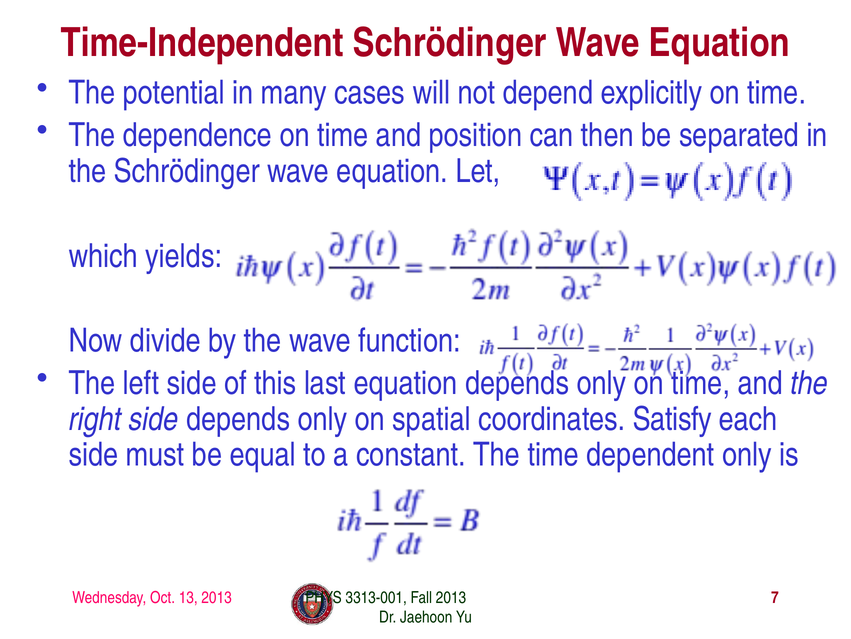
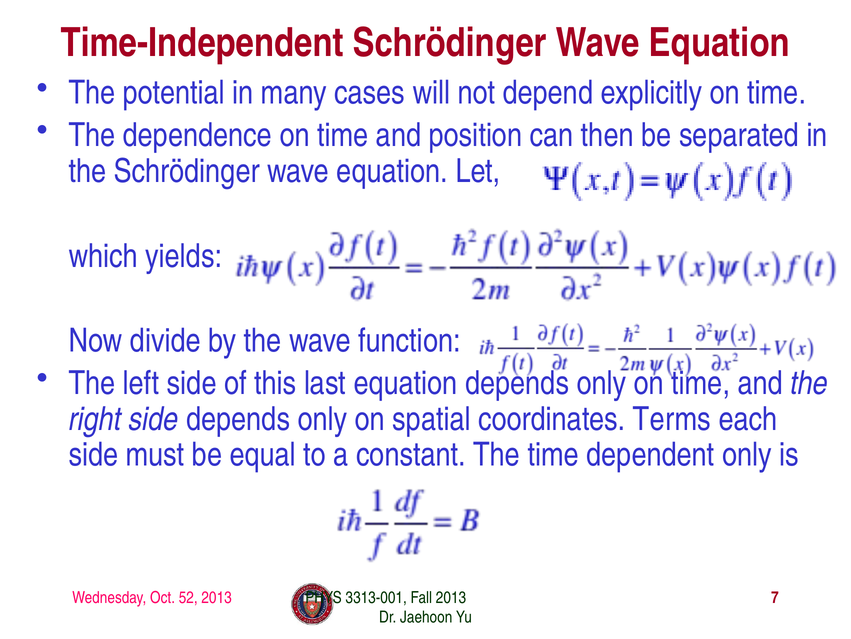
Satisfy: Satisfy -> Terms (672, 419)
13: 13 -> 52 (188, 597)
